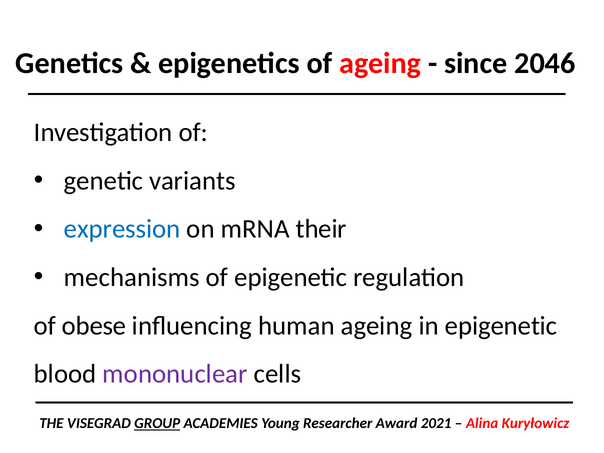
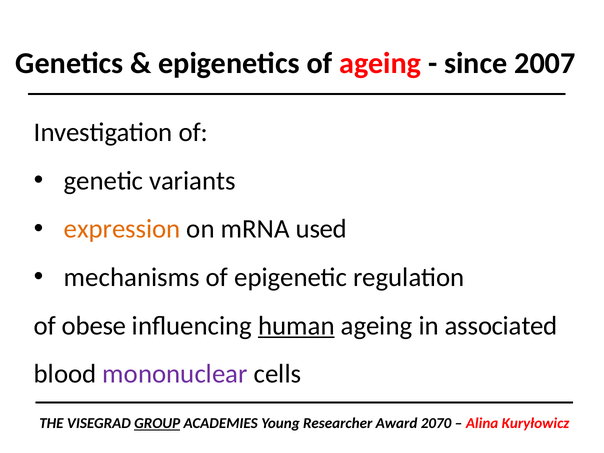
2046: 2046 -> 2007 (545, 63)
expression colour: blue -> orange (122, 229)
their: their -> used (321, 229)
human underline: none -> present (296, 326)
in epigenetic: epigenetic -> associated (501, 326)
2021: 2021 -> 2070 (436, 423)
